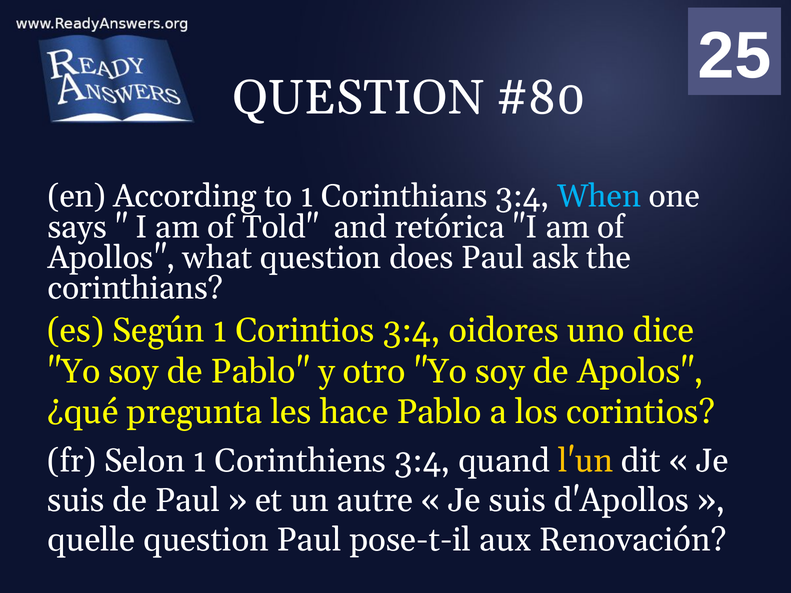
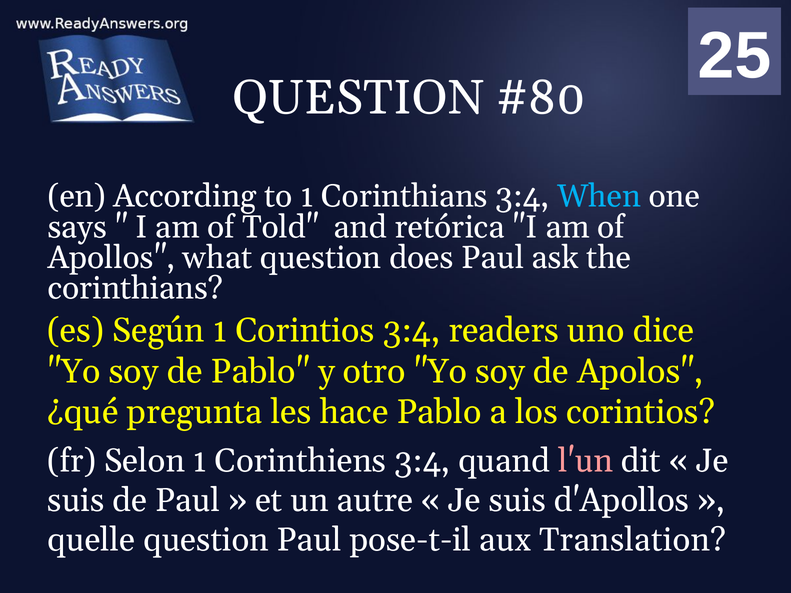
oidores: oidores -> readers (504, 331)
l'un colour: yellow -> pink (586, 461)
Renovación: Renovación -> Translation (633, 540)
